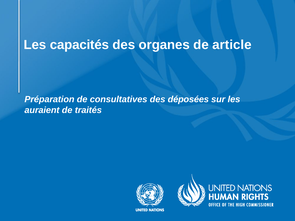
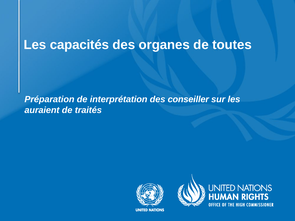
article: article -> toutes (232, 45)
consultatives: consultatives -> interprétation (119, 100)
déposées: déposées -> conseiller (188, 100)
